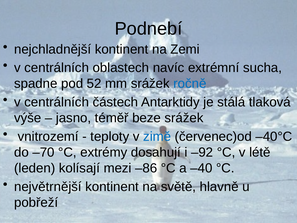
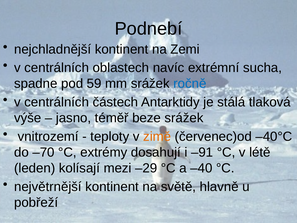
52: 52 -> 59 (94, 84)
zimě colour: blue -> orange (157, 136)
–92: –92 -> –91 (202, 152)
–86: –86 -> –29 (146, 168)
